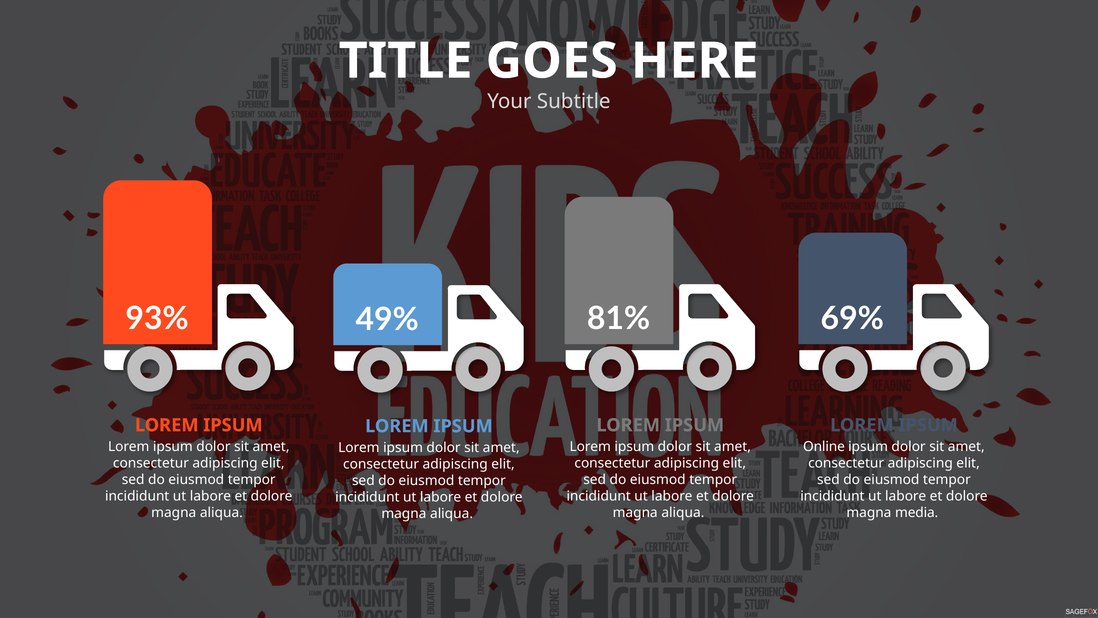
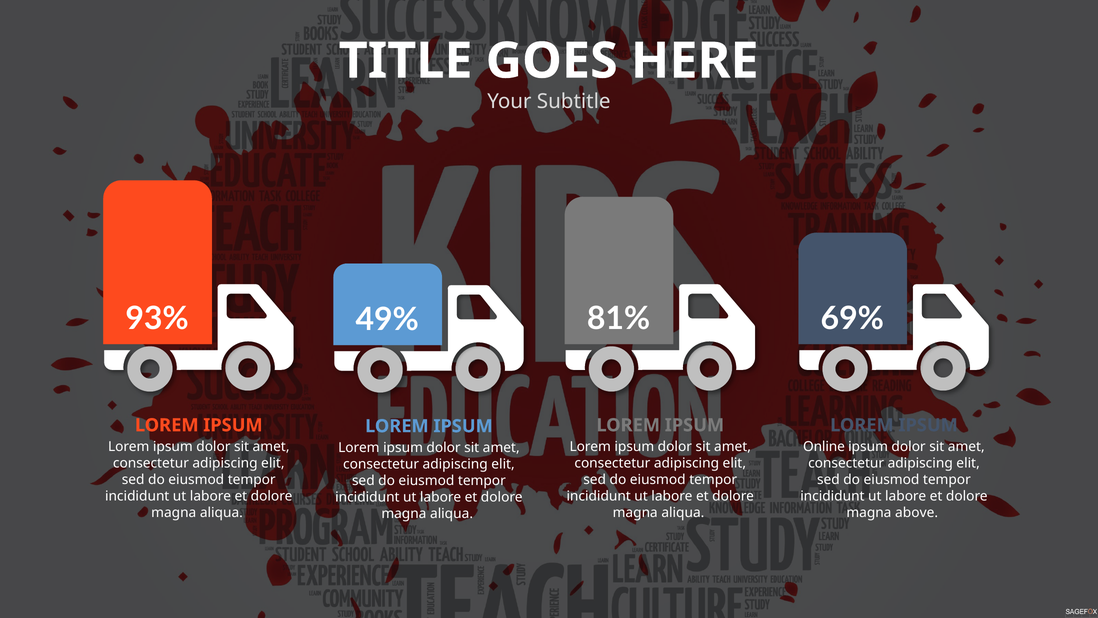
media: media -> above (917, 512)
